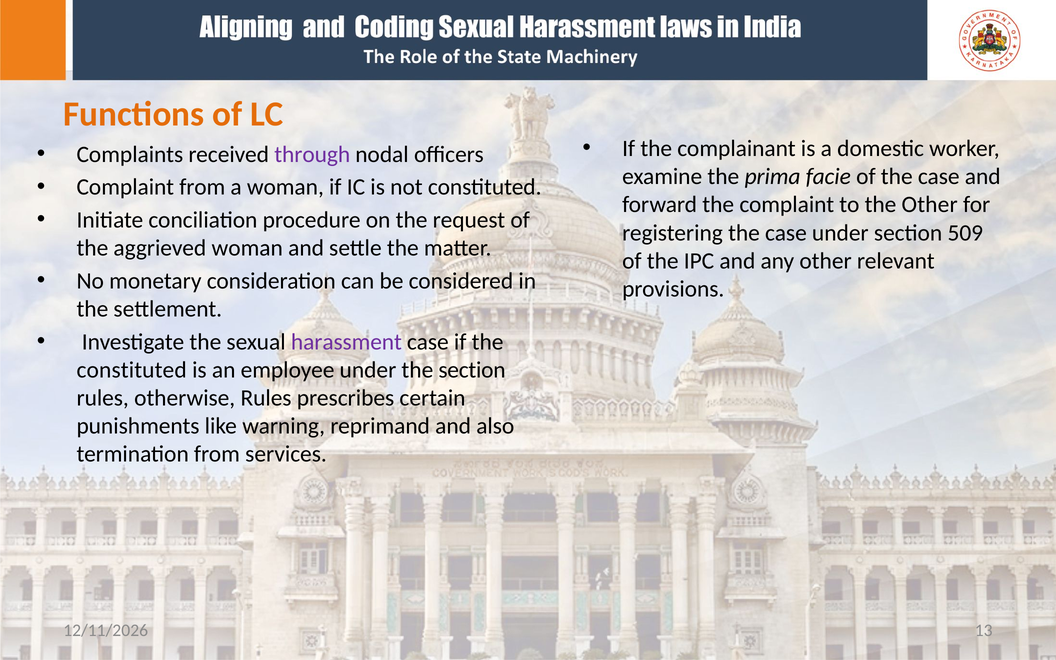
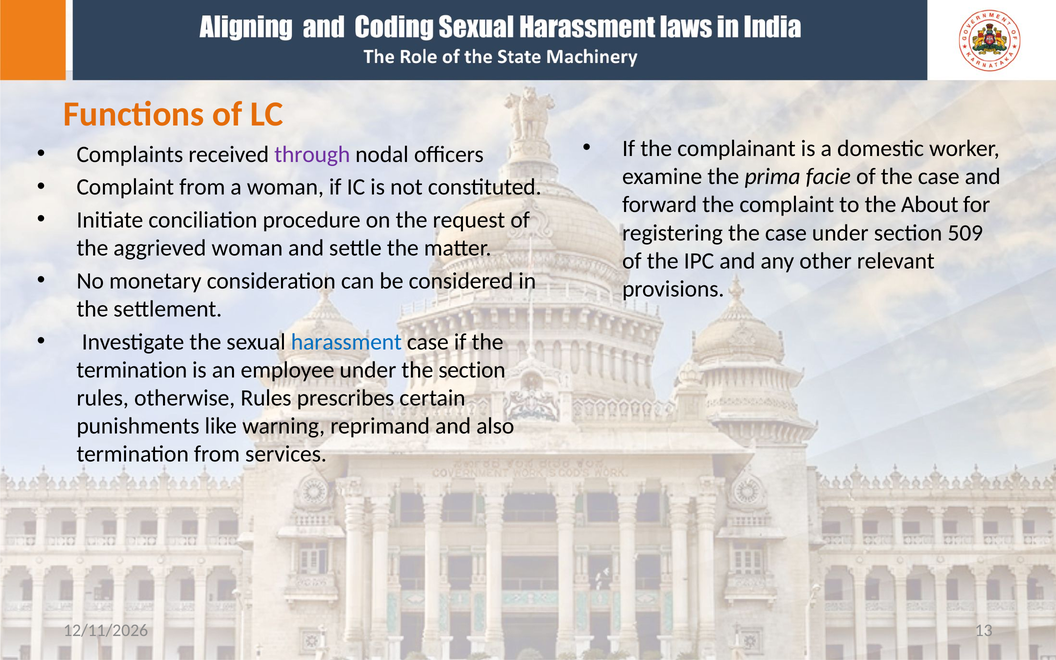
the Other: Other -> About (930, 205)
harassment colour: purple -> blue (346, 342)
constituted: constituted -> termination (132, 370)
